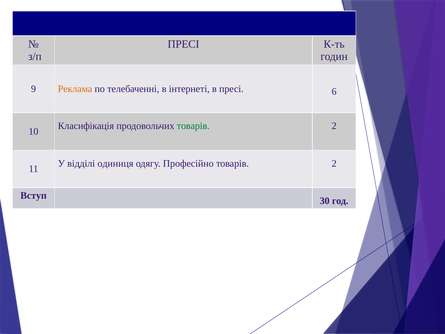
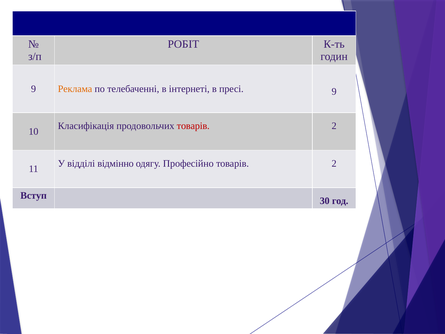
ПРЕСІ: ПРЕСІ -> РОБІТ (183, 44)
пресі 6: 6 -> 9 (334, 92)
товарів colour: green -> red (193, 126)
одиниця: одиниця -> відмінно (116, 163)
